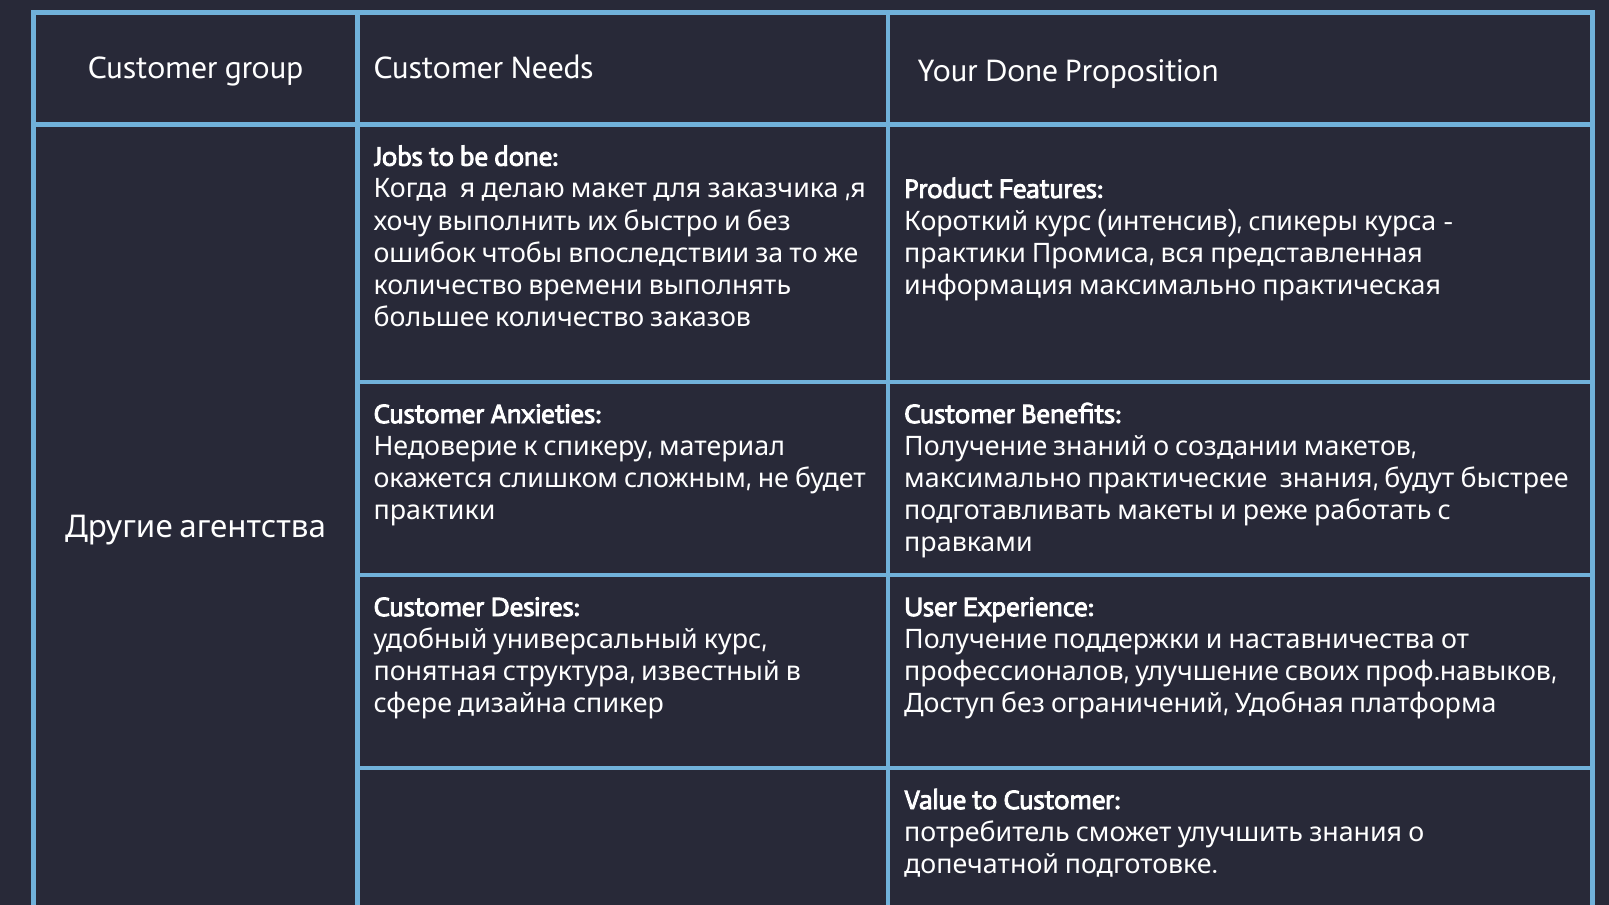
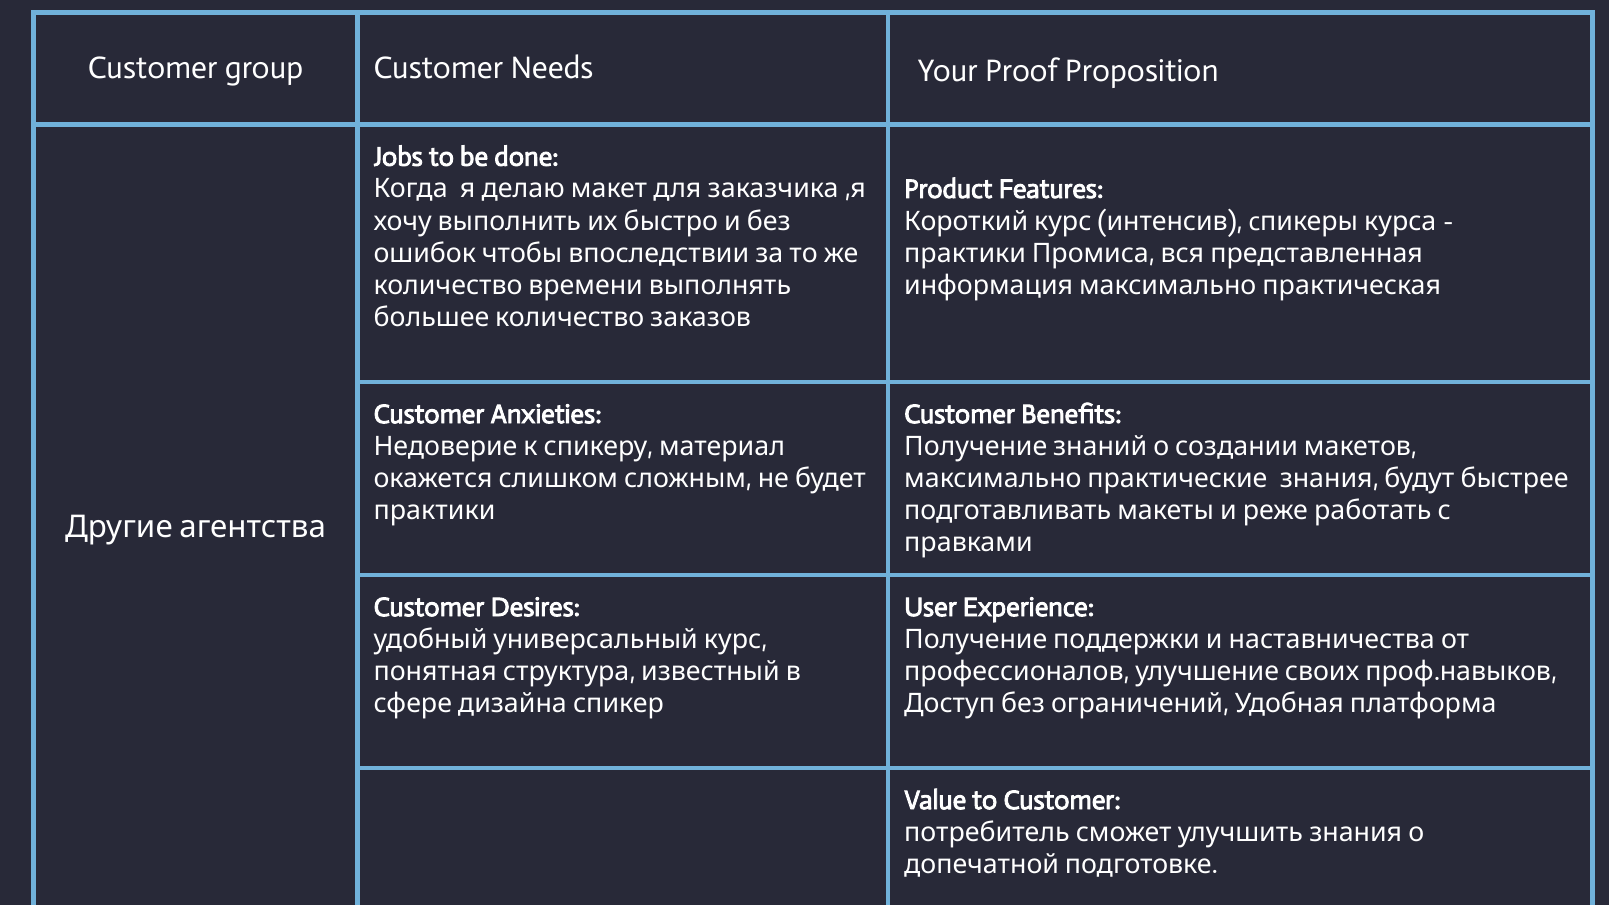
Your Done: Done -> Proof (1022, 72)
